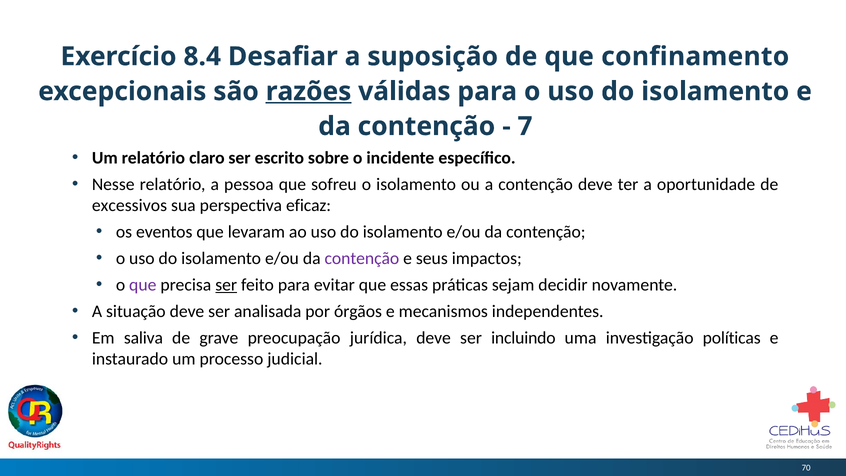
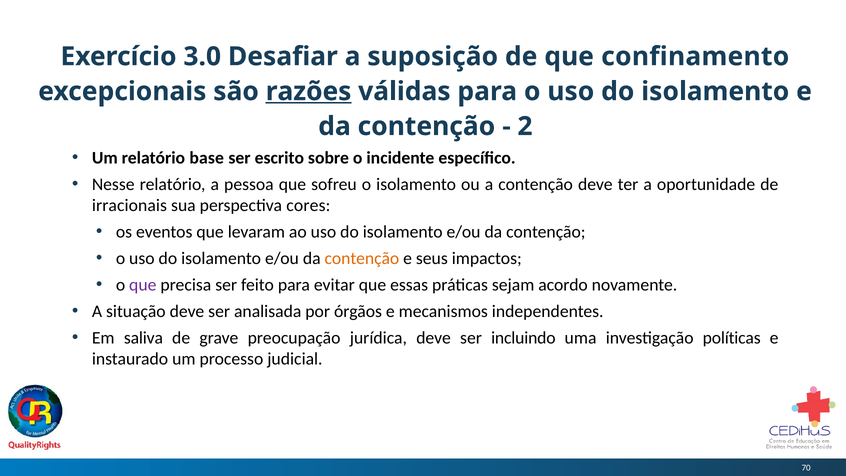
8.4: 8.4 -> 3.0 (202, 57)
7: 7 -> 2 (525, 126)
claro: claro -> base (207, 158)
excessivos: excessivos -> irracionais (129, 205)
eficaz: eficaz -> cores (308, 205)
contenção colour: purple -> orange (362, 258)
ser underline: present -> none (226, 285)
decidir: decidir -> acordo (563, 285)
